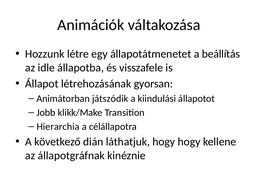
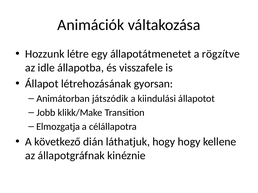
beállítás: beállítás -> rögzítve (221, 54)
Hierarchia: Hierarchia -> Elmozgatja (58, 127)
